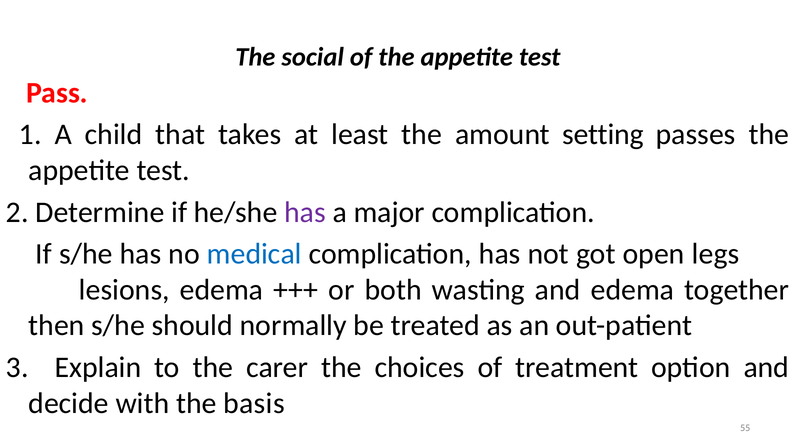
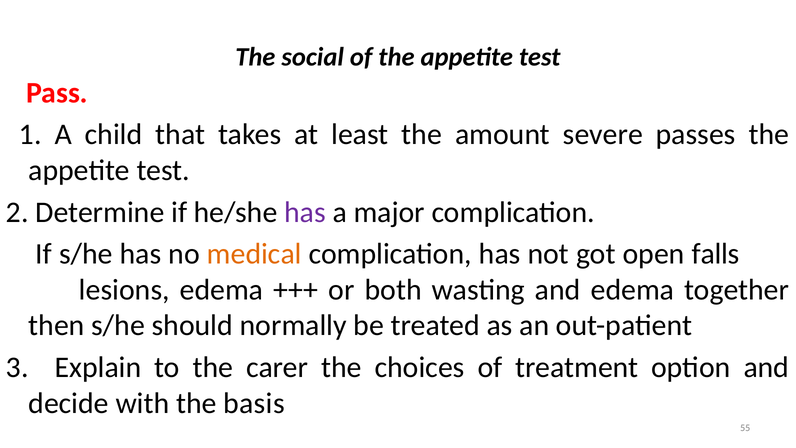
setting: setting -> severe (603, 134)
medical colour: blue -> orange (254, 254)
legs: legs -> falls (716, 254)
